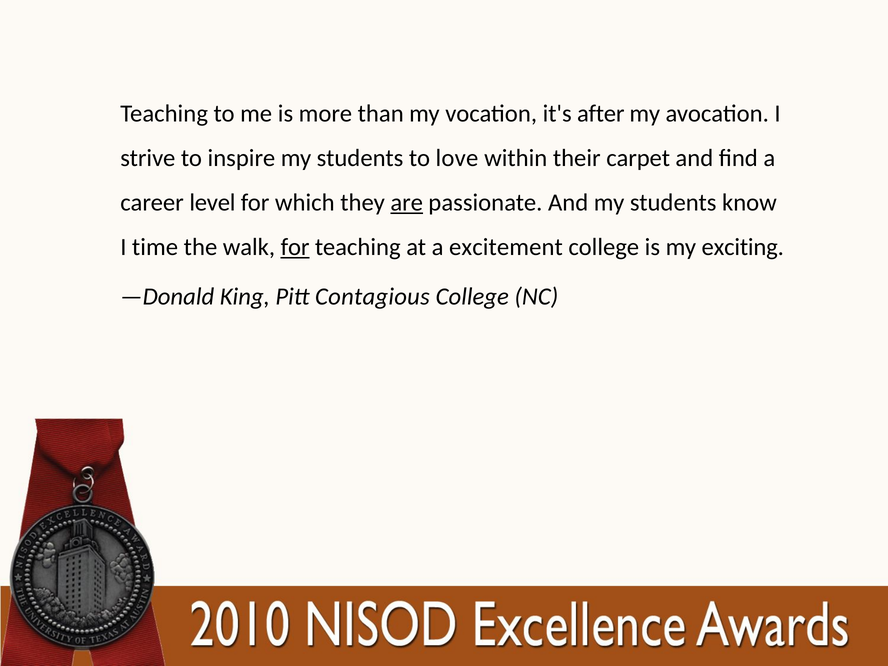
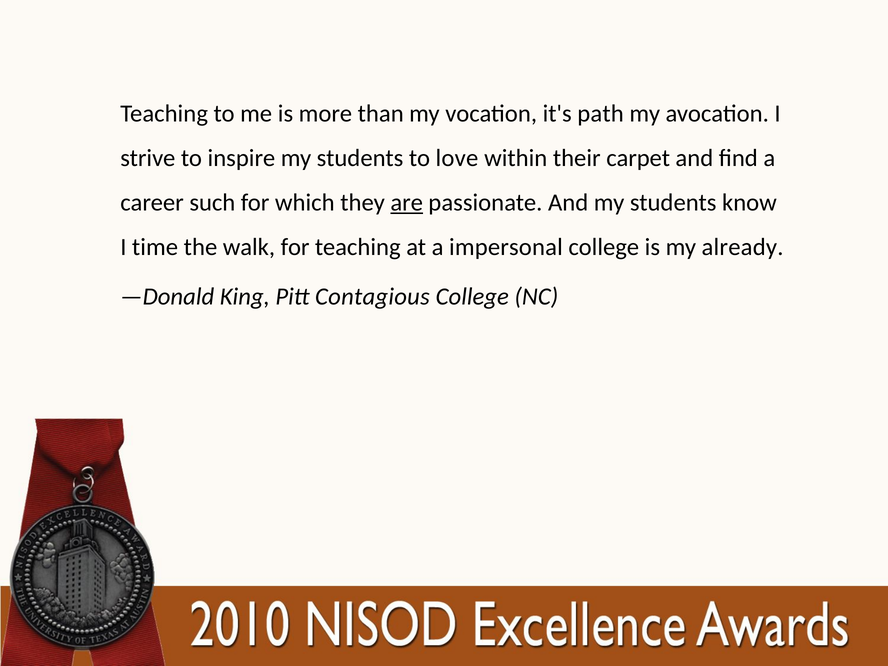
after: after -> path (601, 114)
level: level -> such (212, 202)
for underline: present -> none (295, 247)
excitement: excitement -> impersonal (506, 247)
exciting: exciting -> already (743, 247)
